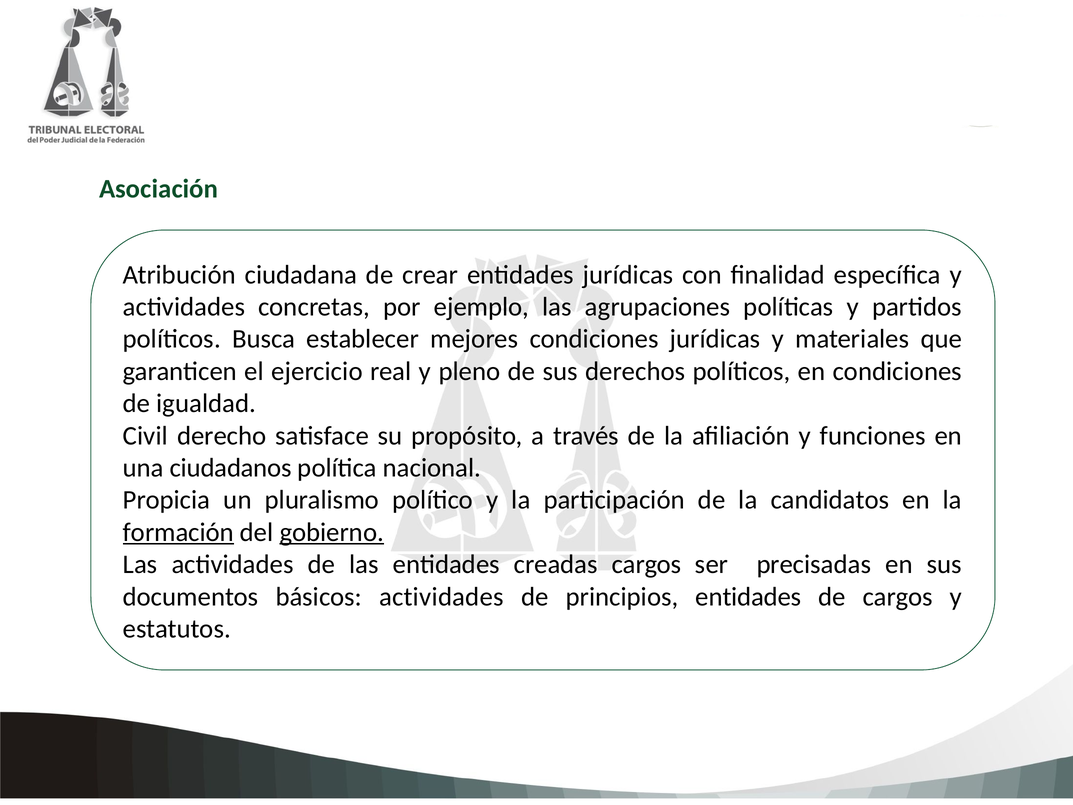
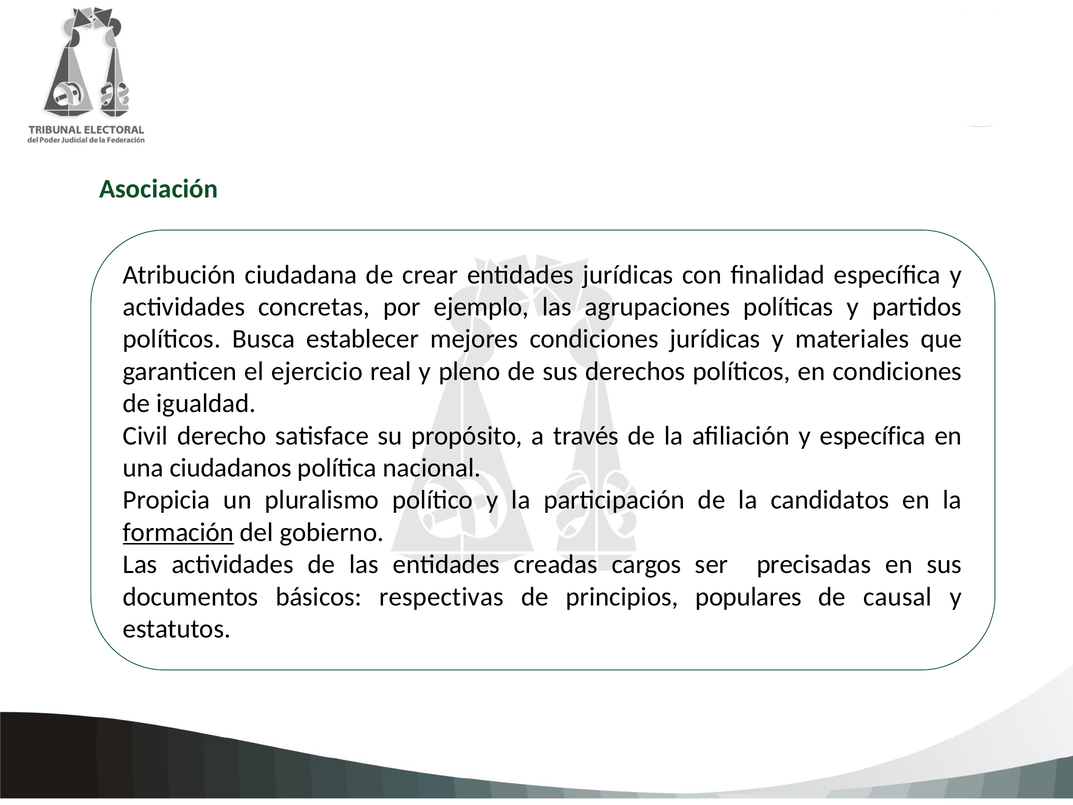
y funciones: funciones -> específica (873, 436)
gobierno underline: present -> none (332, 532)
básicos actividades: actividades -> respectivas (441, 597)
principios entidades: entidades -> populares (748, 597)
de cargos: cargos -> causal (898, 597)
